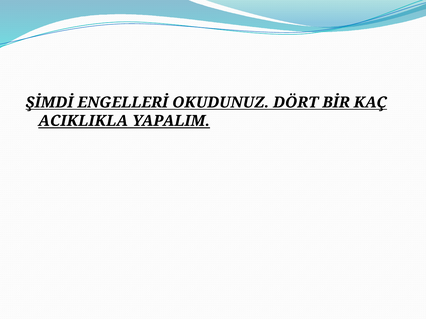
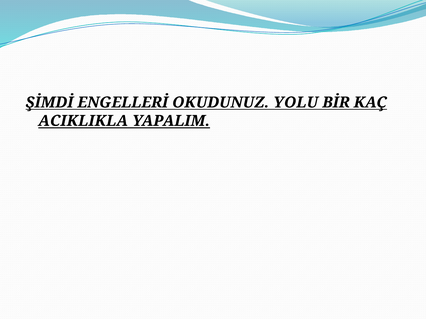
DÖRT: DÖRT -> YOLU (296, 103)
